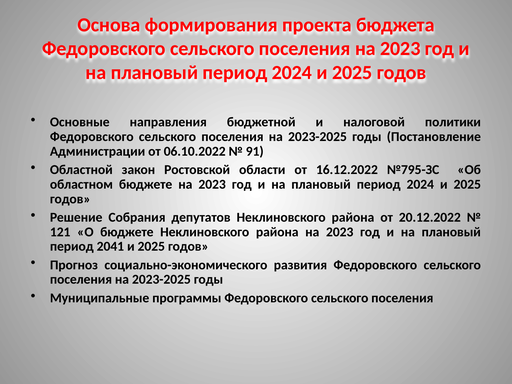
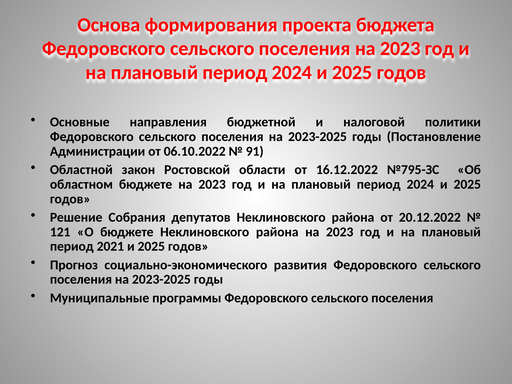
2041: 2041 -> 2021 (110, 247)
